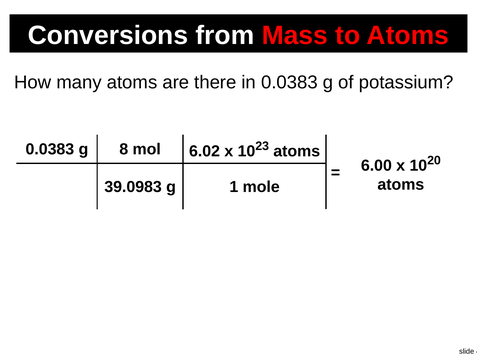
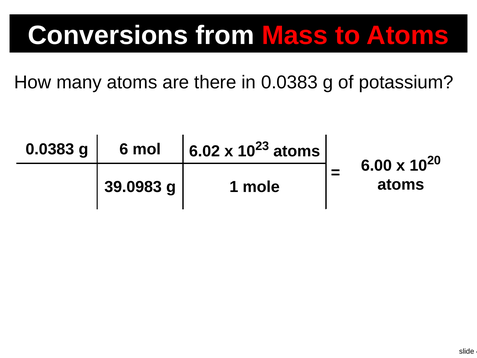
8: 8 -> 6 (124, 149)
